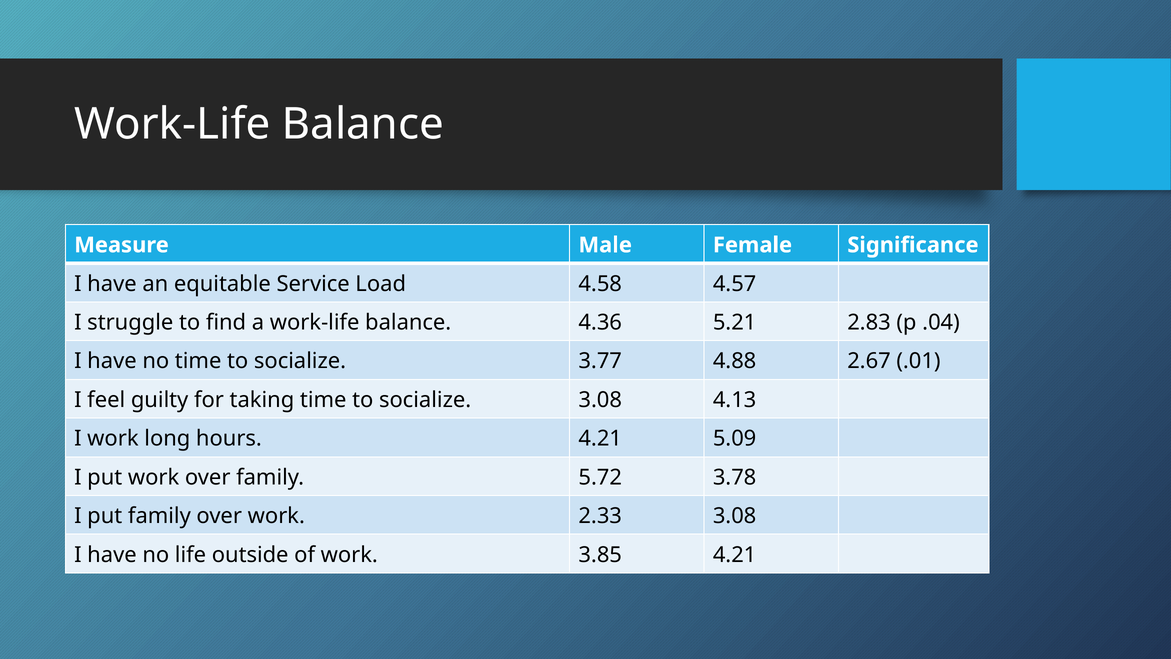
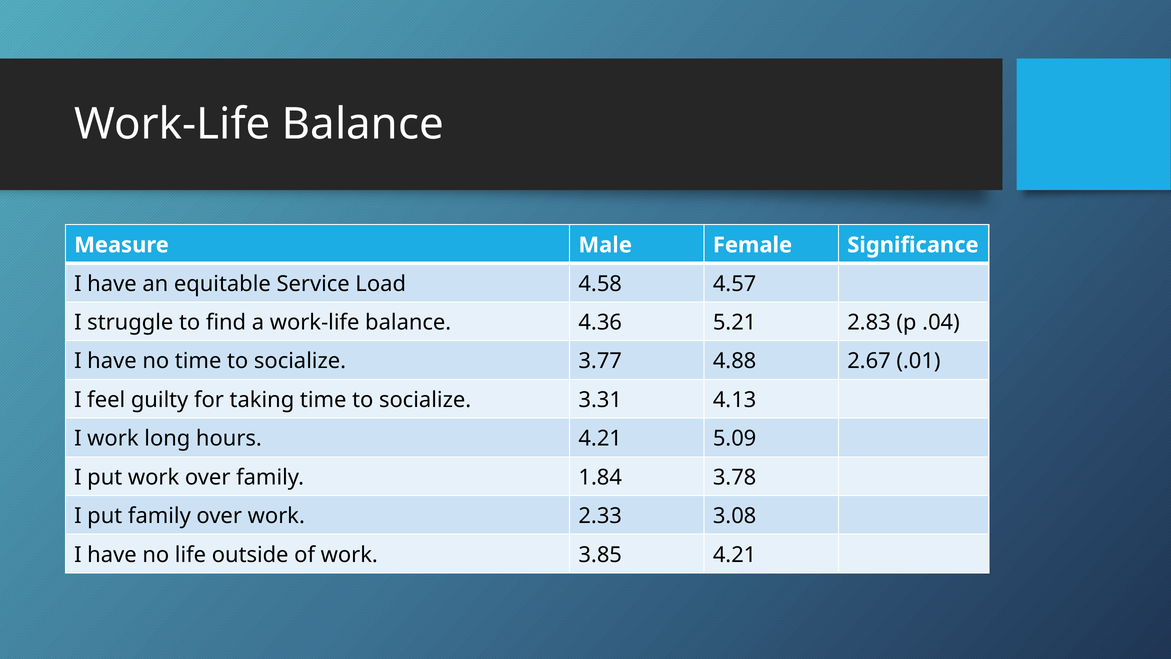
socialize 3.08: 3.08 -> 3.31 (600, 400)
5.72: 5.72 -> 1.84 (600, 477)
